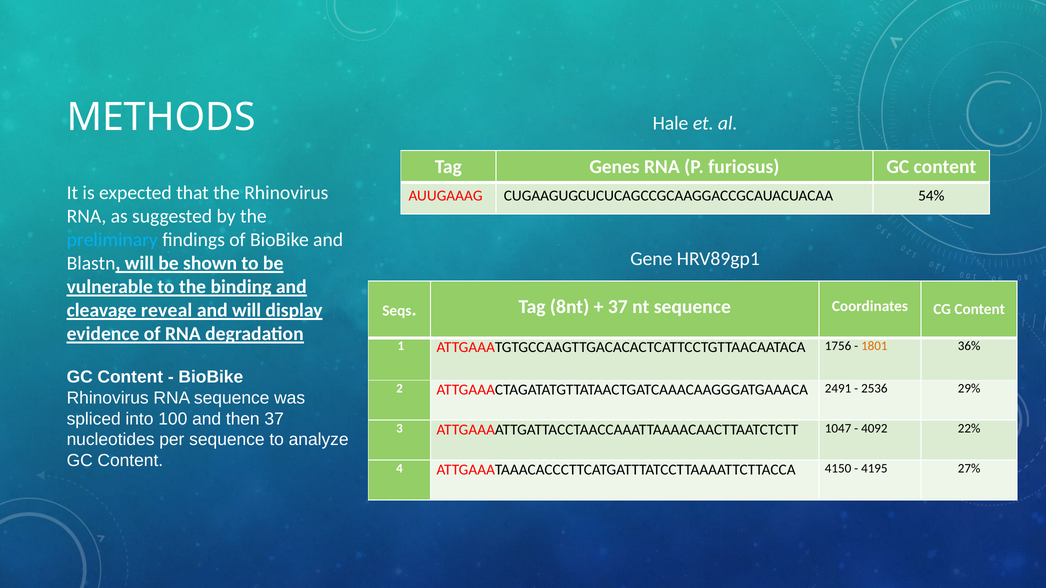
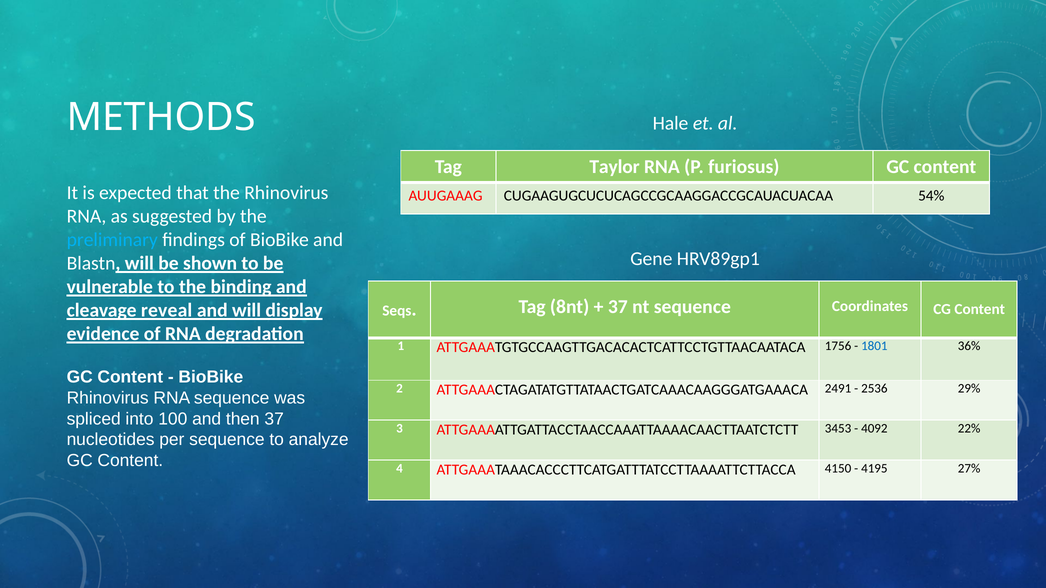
Genes: Genes -> Taylor (615, 167)
1801 colour: orange -> blue (874, 346)
1047: 1047 -> 3453 (838, 429)
